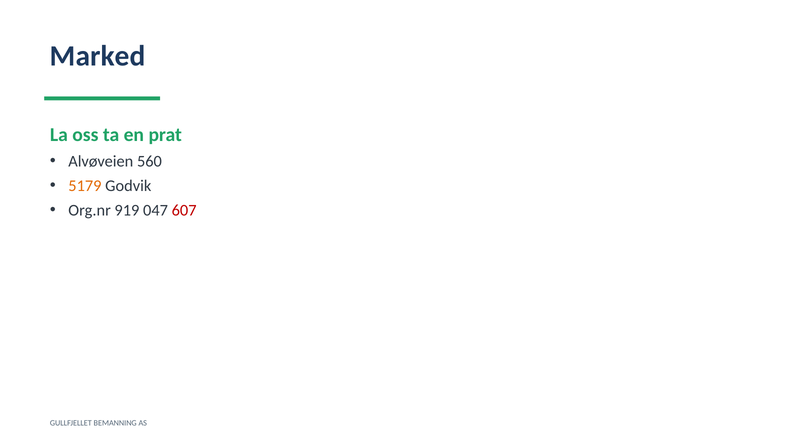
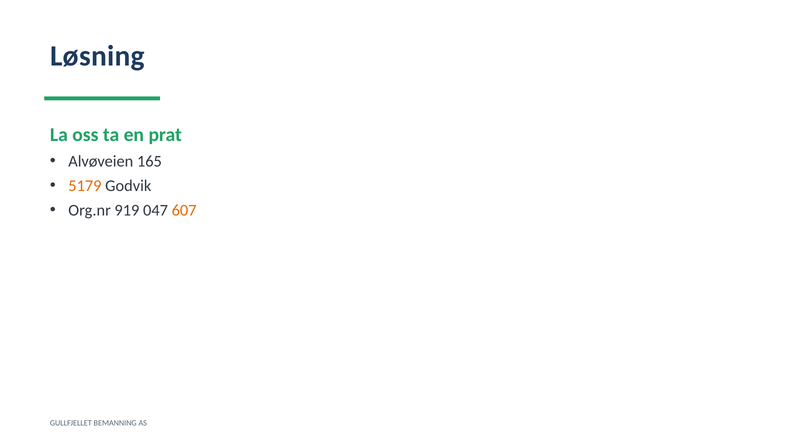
Marked: Marked -> Løsning (98, 56)
560: 560 -> 165 (149, 161)
607 colour: red -> orange (184, 211)
